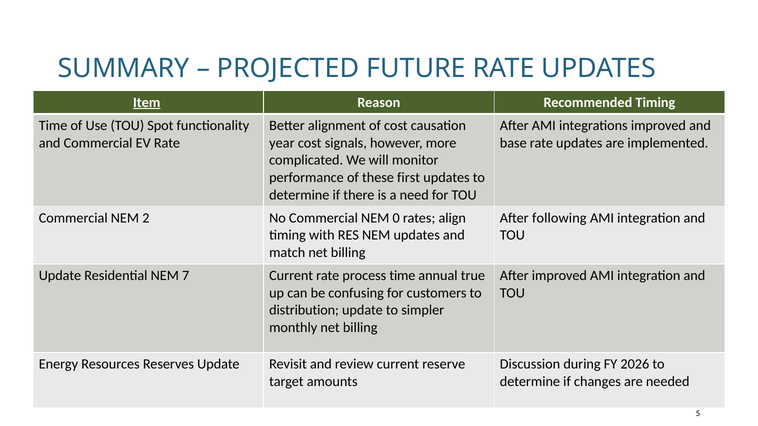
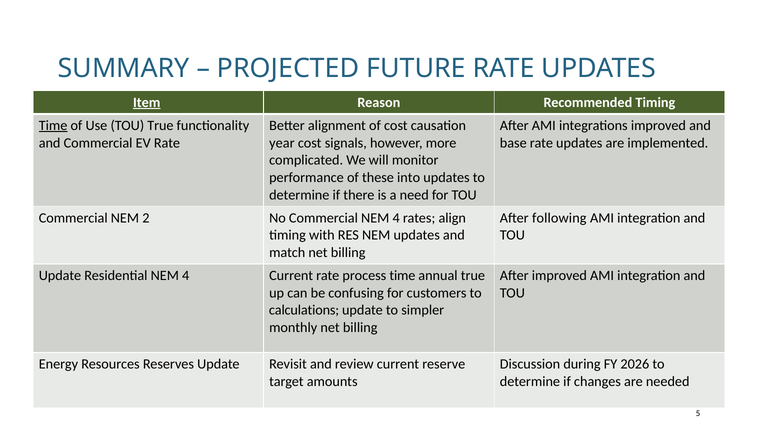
Time underline: none -> present (53, 126)
TOU Spot: Spot -> True (160, 126)
first: first -> into (409, 178)
Commercial NEM 0: 0 -> 4 (396, 218)
Residential NEM 7: 7 -> 4 (186, 276)
distribution: distribution -> calculations (304, 311)
